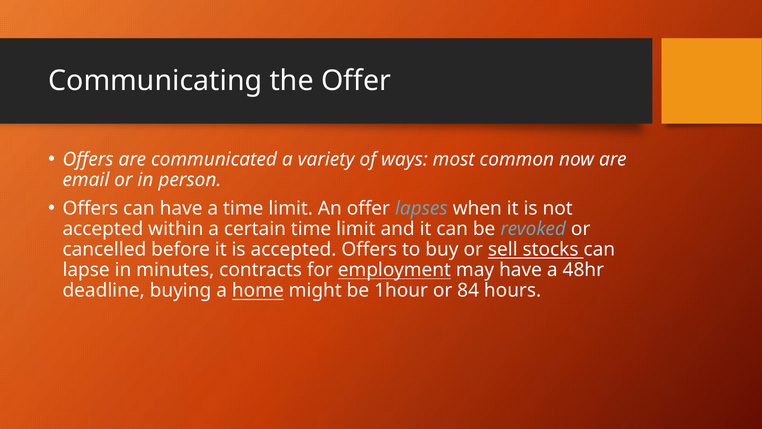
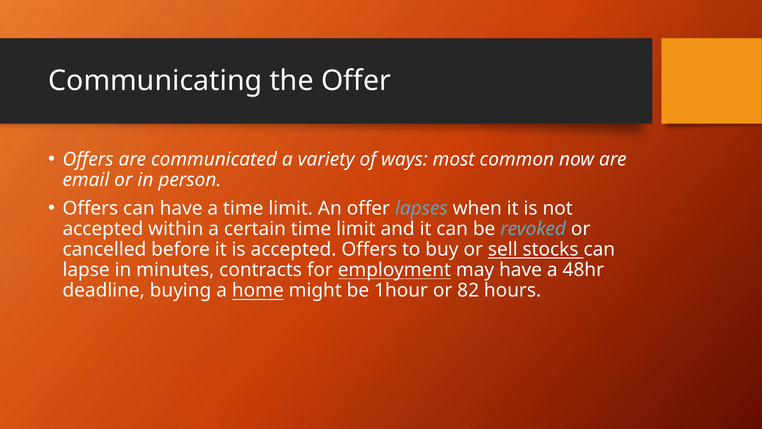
84: 84 -> 82 (468, 290)
